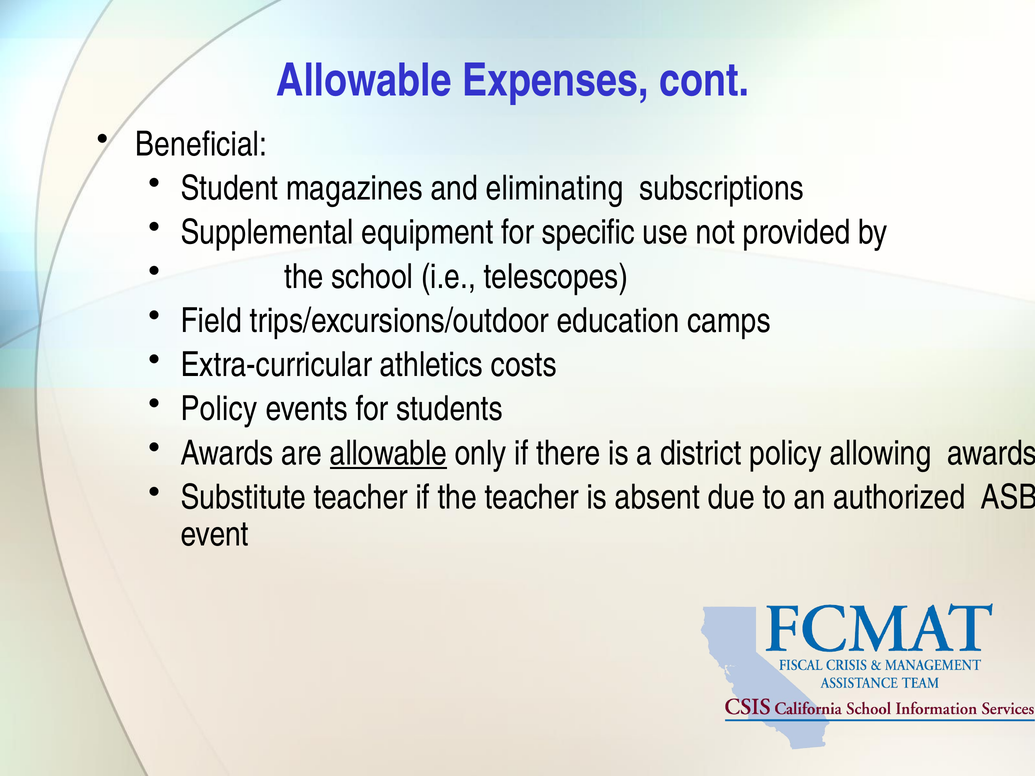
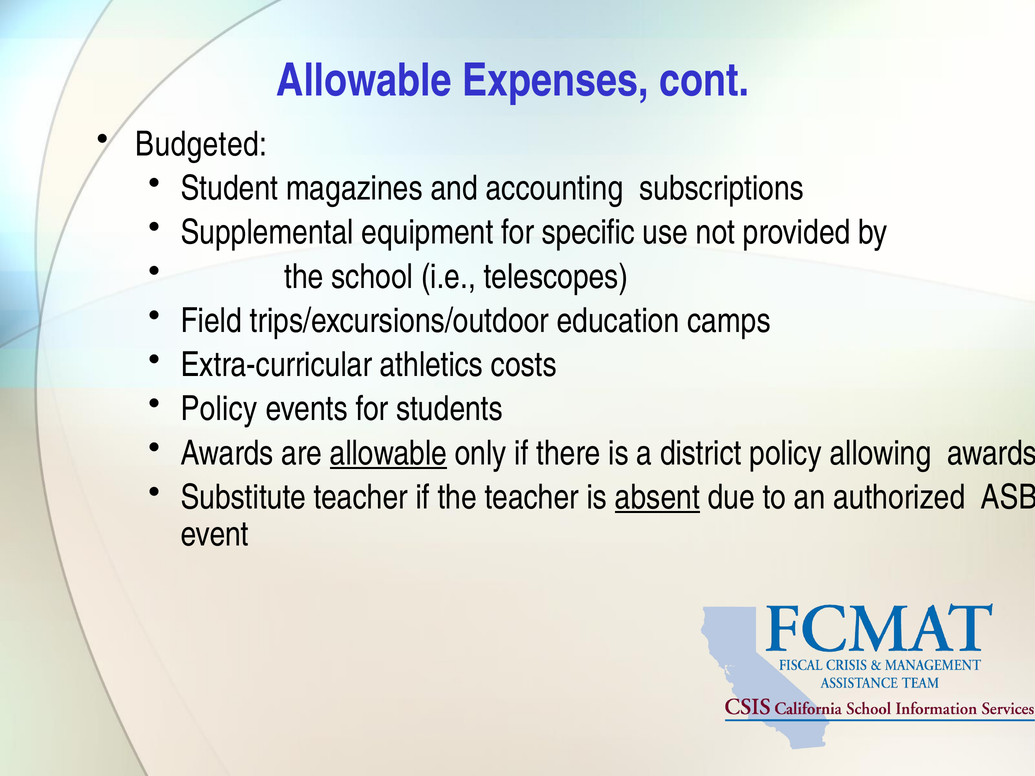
Beneficial: Beneficial -> Budgeted (201, 144)
eliminating: eliminating -> accounting (555, 188)
absent underline: none -> present (657, 497)
